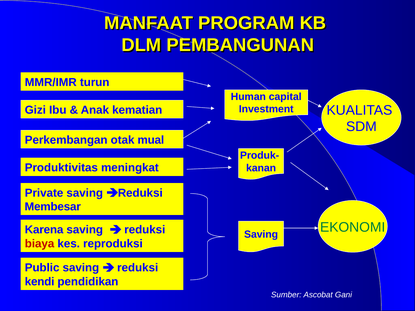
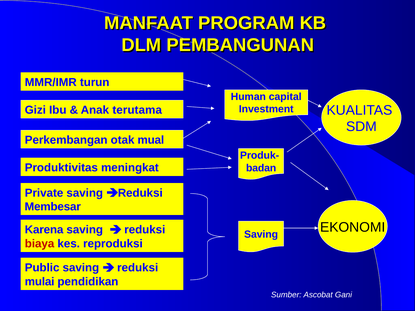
kematian: kematian -> terutama (137, 110)
kanan: kanan -> badan (261, 168)
EKONOMI colour: green -> black (353, 227)
kendi: kendi -> mulai (40, 282)
